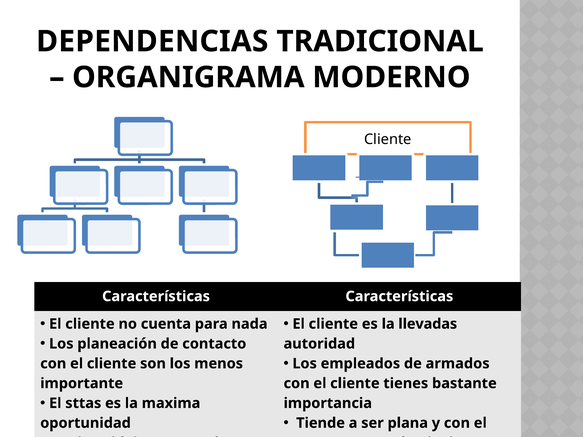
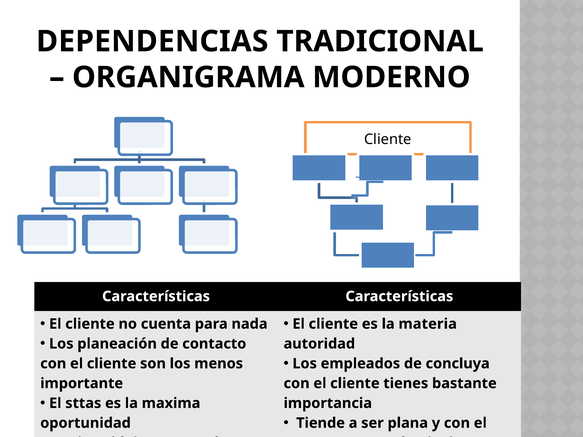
llevadas: llevadas -> materia (428, 324)
armados: armados -> concluya (458, 364)
